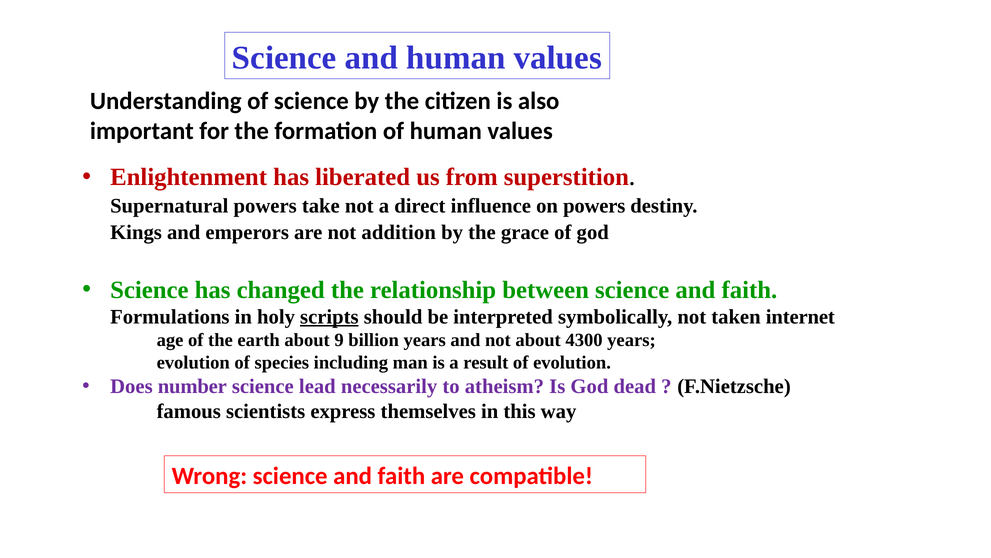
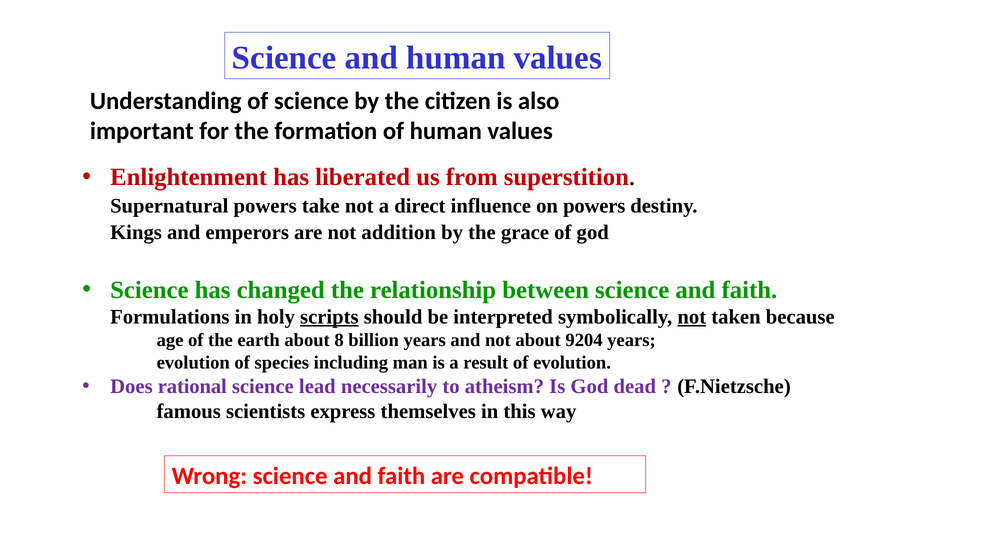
not underline: none -> present (692, 317)
internet: internet -> because (800, 317)
9: 9 -> 8 (339, 340)
4300: 4300 -> 9204 (584, 340)
number: number -> rational (192, 386)
